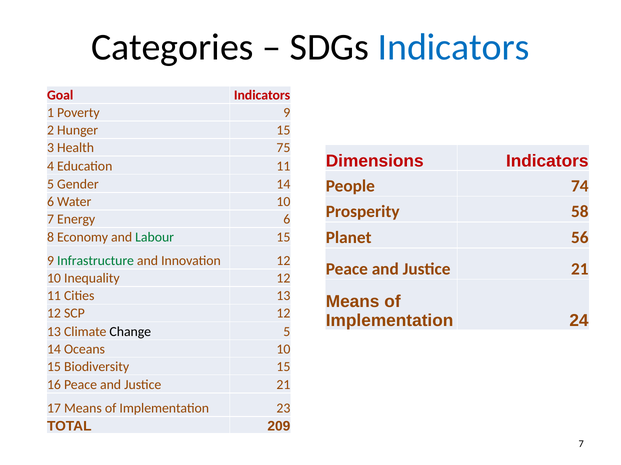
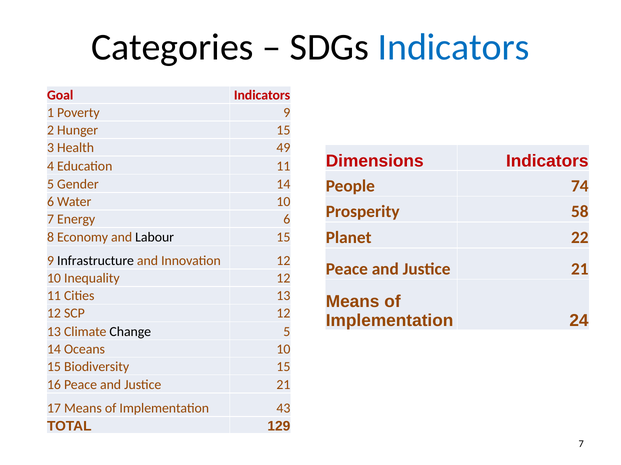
75: 75 -> 49 (283, 148)
56: 56 -> 22 (580, 238)
Labour colour: green -> black (155, 238)
Infrastructure colour: green -> black (96, 261)
23: 23 -> 43 (283, 409)
209: 209 -> 129 (279, 427)
